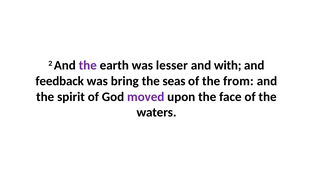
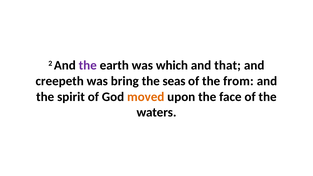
lesser: lesser -> which (172, 65)
with: with -> that (228, 65)
feedback: feedback -> creepeth (60, 81)
moved colour: purple -> orange (146, 97)
